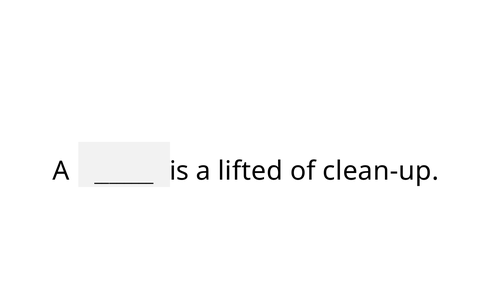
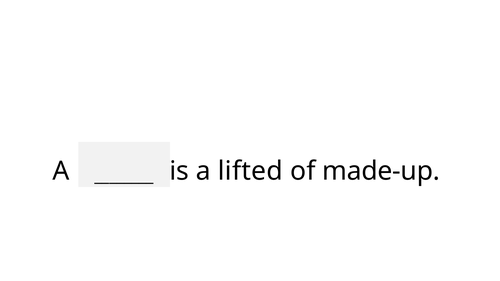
clean-up: clean-up -> made-up (381, 171)
